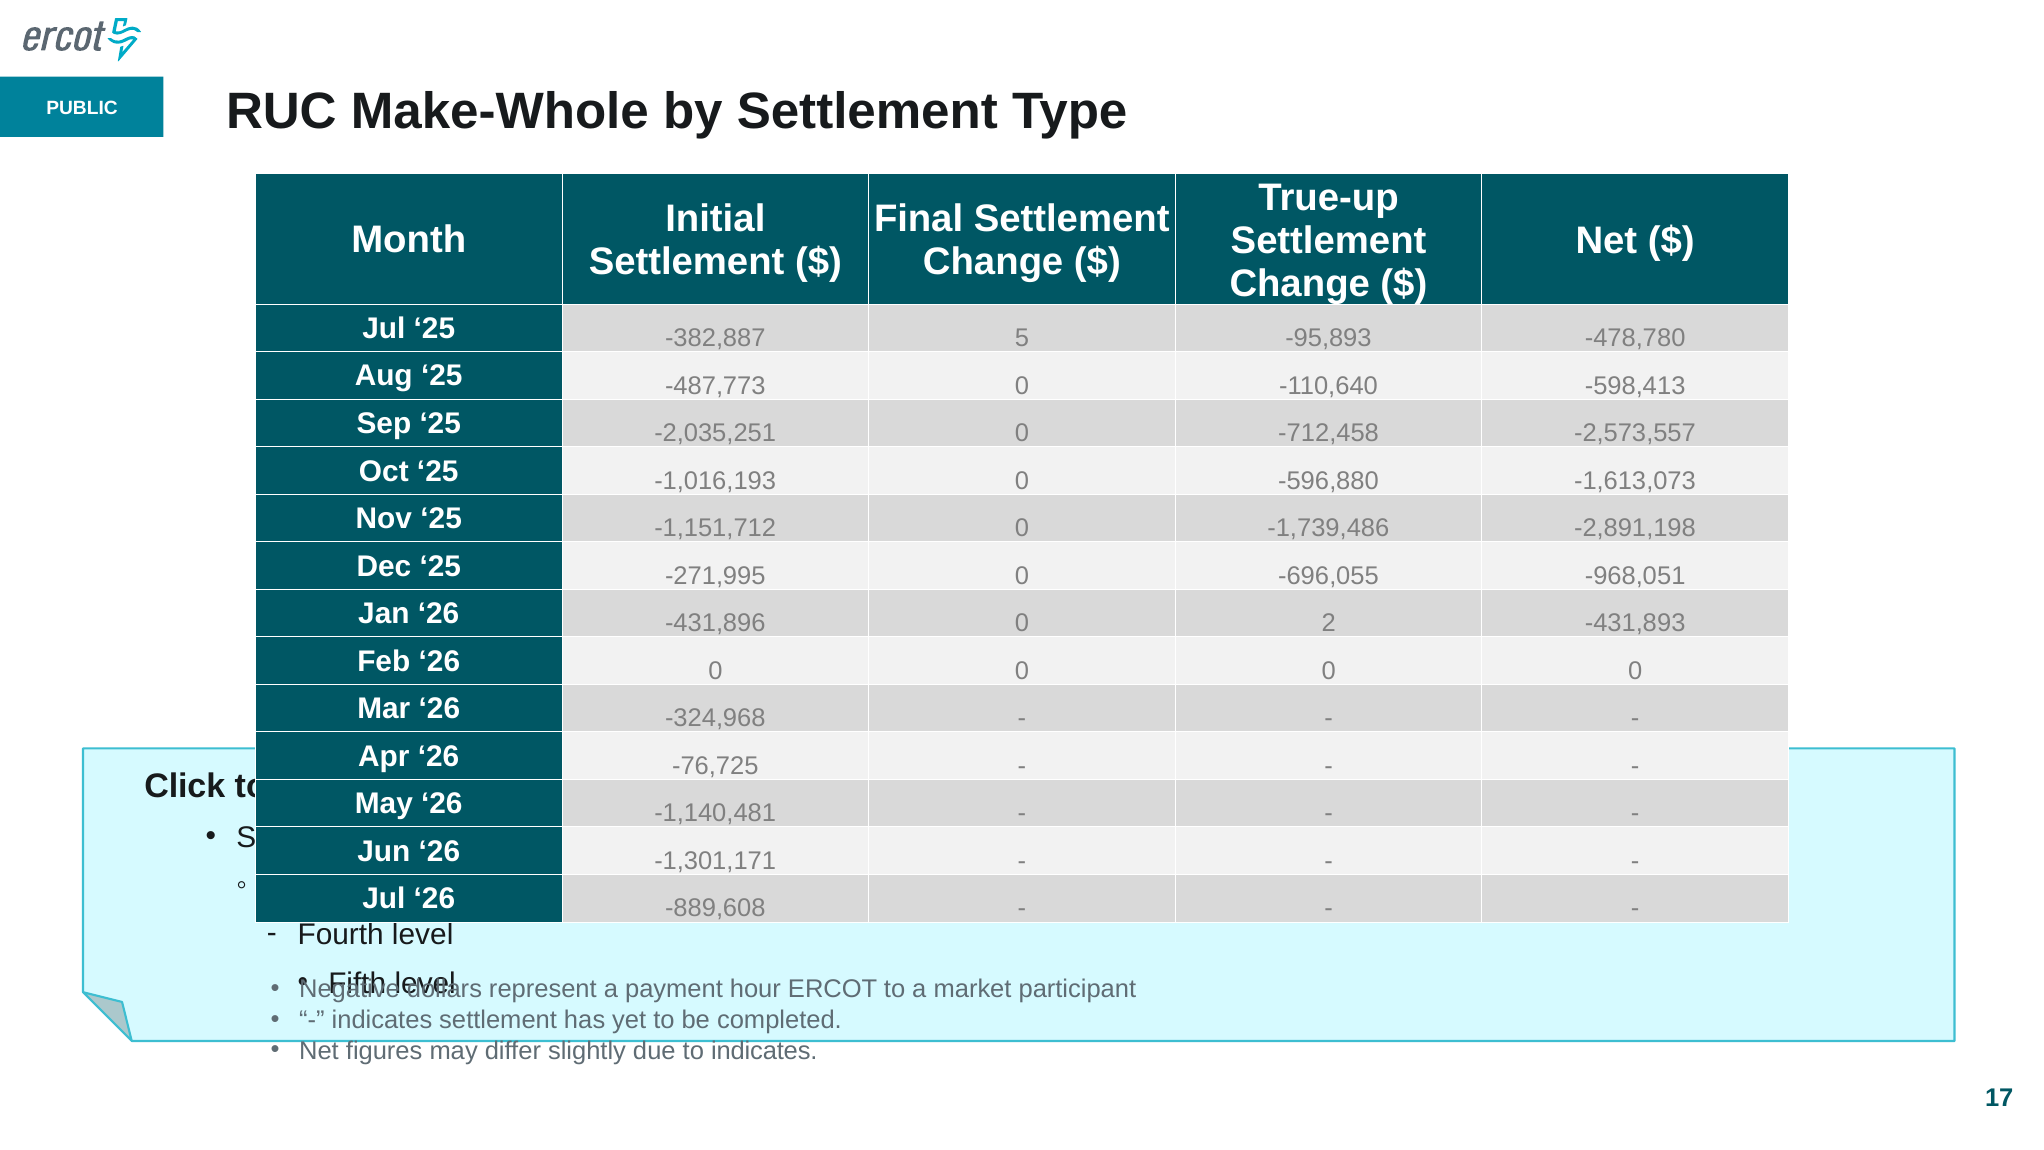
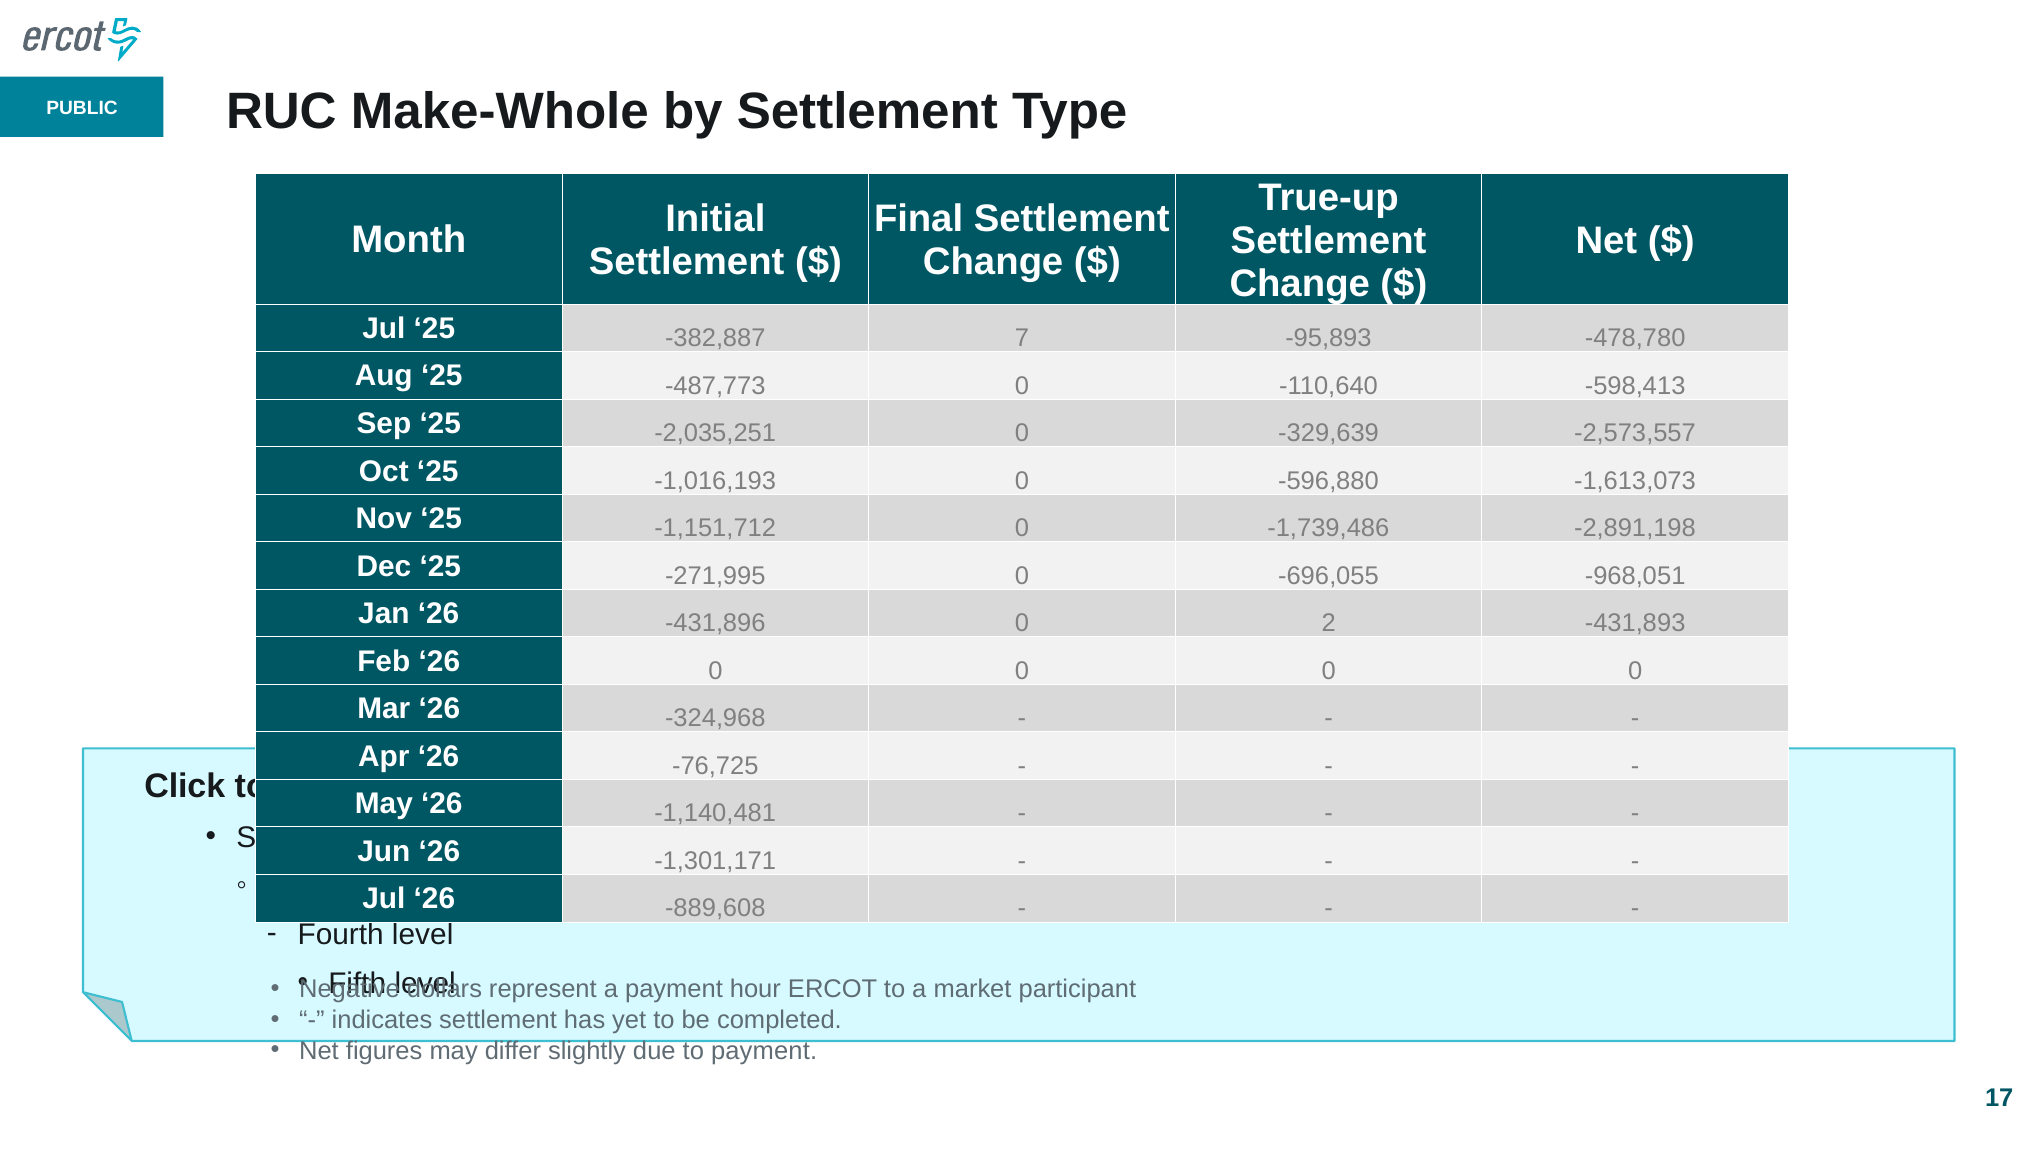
5: 5 -> 7 (1022, 338)
-712,458: -712,458 -> -329,639 (1329, 433)
to indicates: indicates -> payment (764, 1051)
